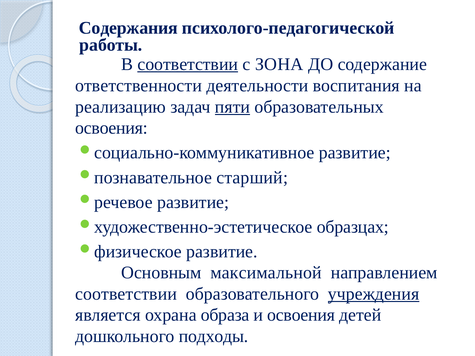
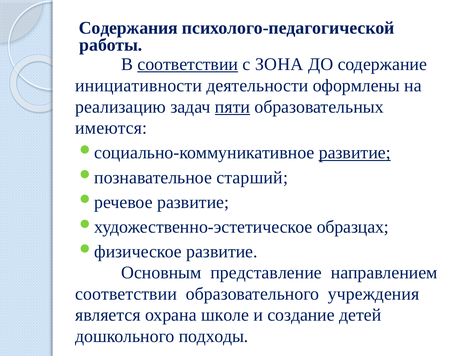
ответственности: ответственности -> инициативности (139, 86)
воспитания: воспитания -> оформлены (356, 86)
освоения: освоения -> имеются (111, 128)
развитие underline: none -> present (355, 153)
максимальной: максимальной -> представление (266, 273)
учреждения underline: present -> none (374, 294)
образа: образа -> школе (225, 315)
и освоения: освоения -> создание (301, 315)
